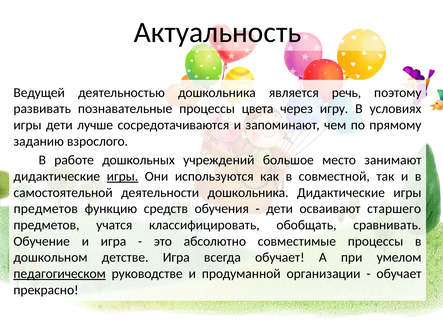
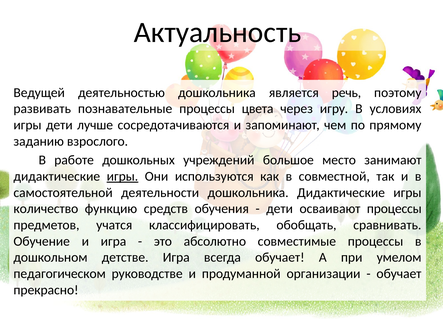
предметов: предметов -> количество (46, 209)
осваивают старшего: старшего -> процессы (394, 209)
педагогическом underline: present -> none (60, 274)
